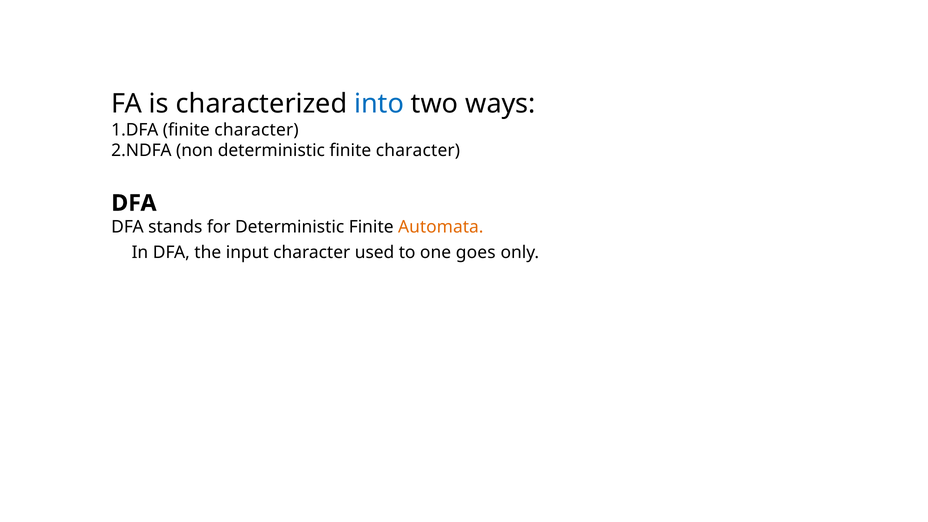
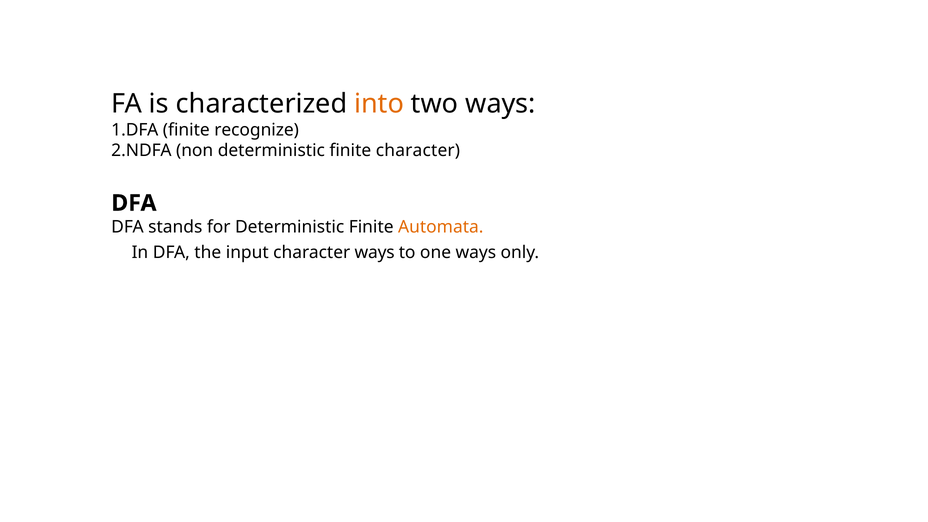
into colour: blue -> orange (379, 104)
character: character -> recognize (257, 130)
character used: used -> ways (375, 252)
one goes: goes -> ways (476, 252)
